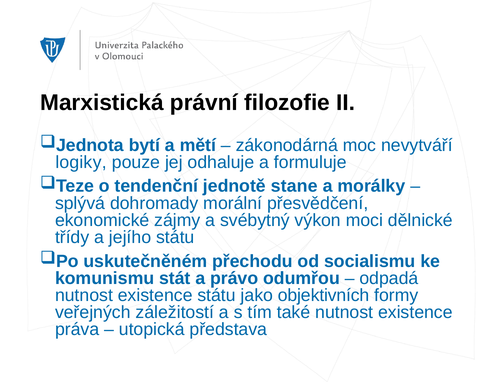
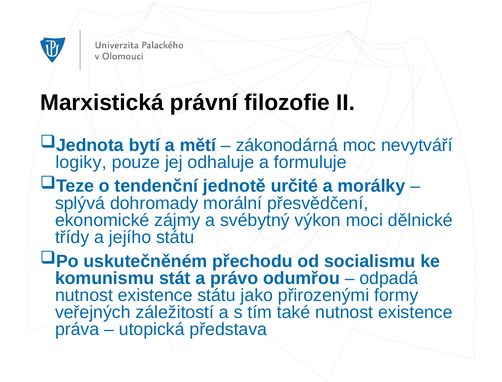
stane: stane -> určité (294, 186)
objektivních: objektivních -> přirozenými (324, 295)
